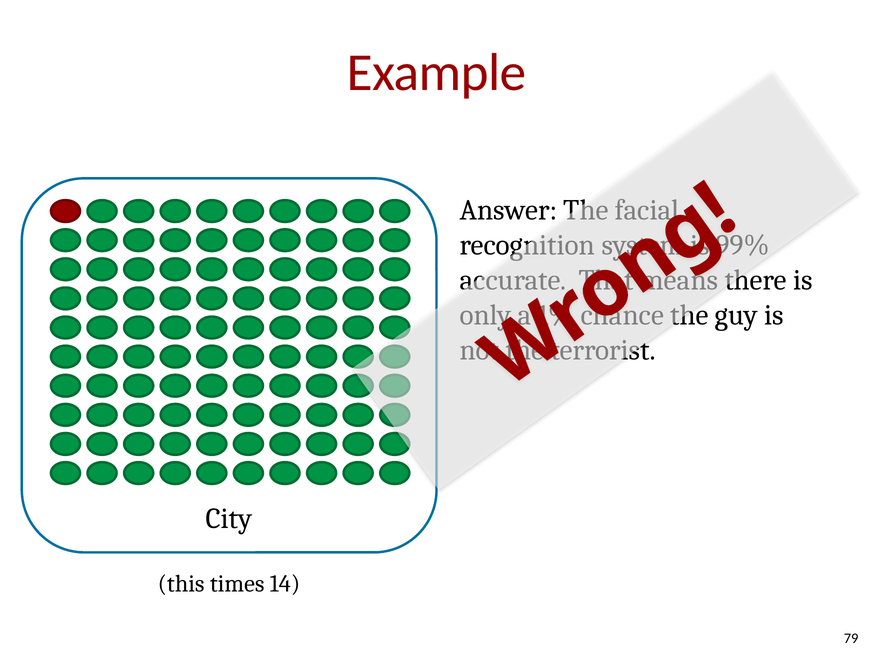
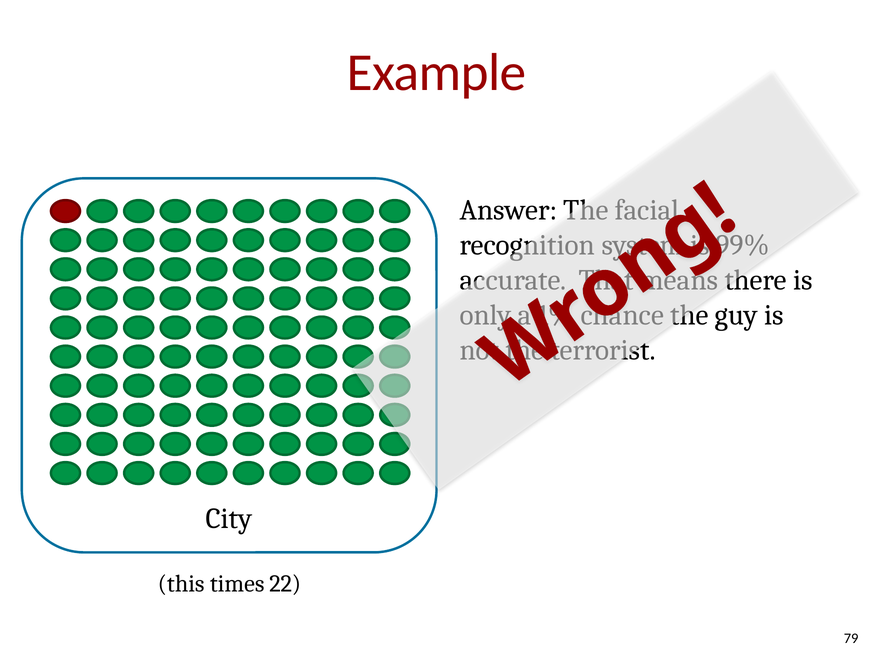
14: 14 -> 22 (285, 584)
